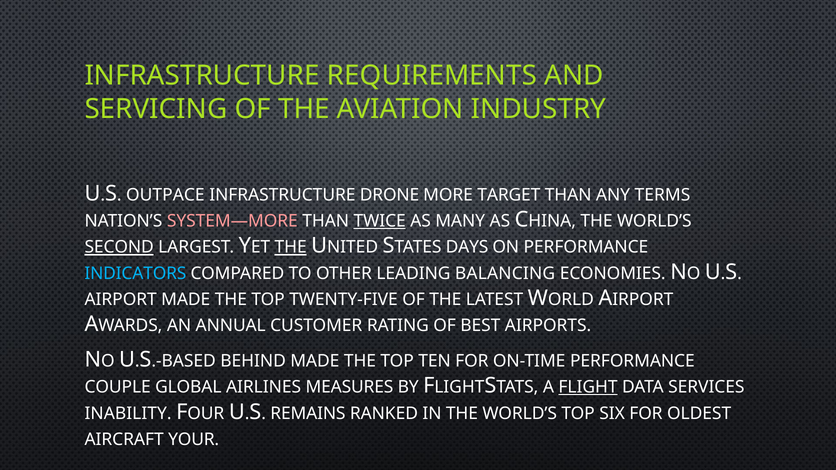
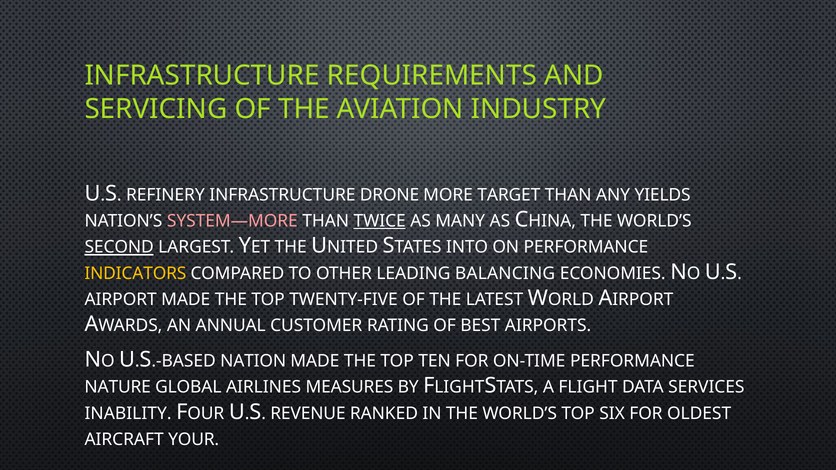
OUTPACE: OUTPACE -> REFINERY (165, 195)
TERMS: TERMS -> YIELDS (663, 195)
THE underline: present -> none (291, 247)
DAYS: DAYS -> INTO (467, 247)
INDICATORS colour: light blue -> yellow (135, 273)
BEHIND: BEHIND -> NATION (253, 361)
COUPLE: COUPLE -> NATURE (118, 387)
FLIGHT underline: present -> none (588, 387)
REMAINS: REMAINS -> REVENUE (308, 414)
